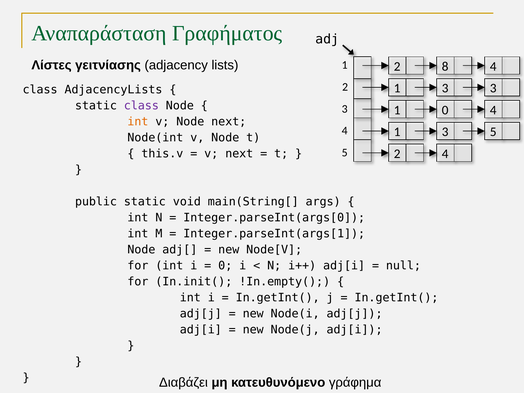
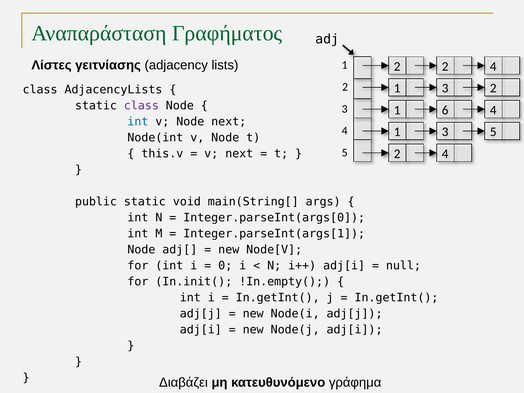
2 8: 8 -> 2 (445, 66)
3 3: 3 -> 2 (493, 88)
1 0: 0 -> 6 (445, 110)
int colour: orange -> blue (138, 122)
